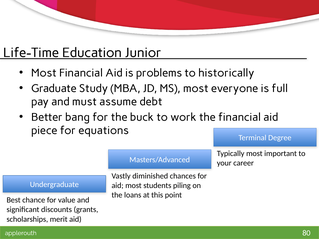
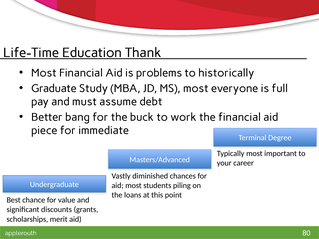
Junior: Junior -> Thank (143, 53)
equations: equations -> immediate (104, 131)
